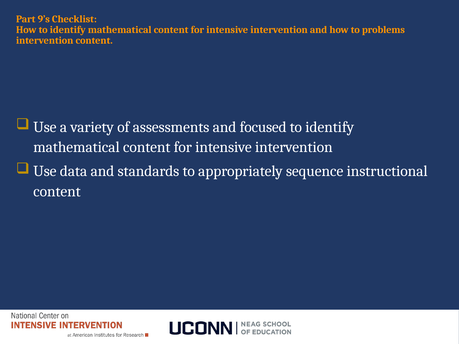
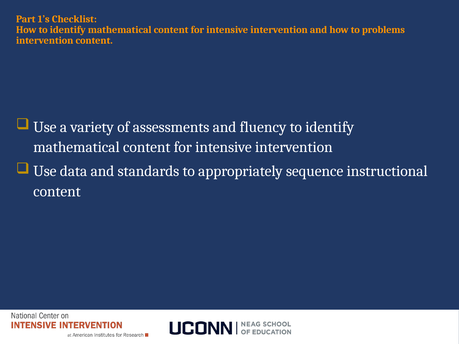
9’s: 9’s -> 1’s (44, 19)
focused: focused -> fluency (263, 127)
